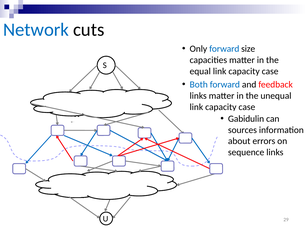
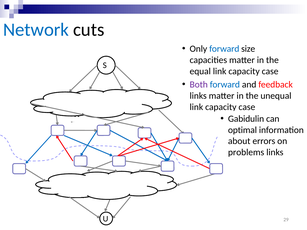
Both colour: blue -> purple (199, 85)
sources: sources -> optimal (242, 130)
sequence: sequence -> problems (246, 153)
